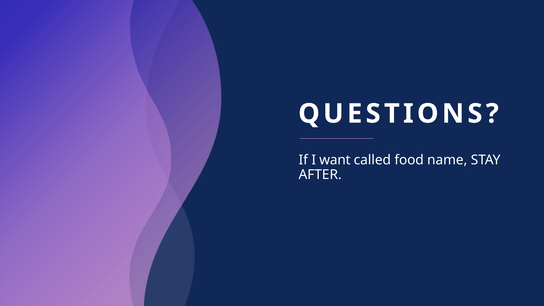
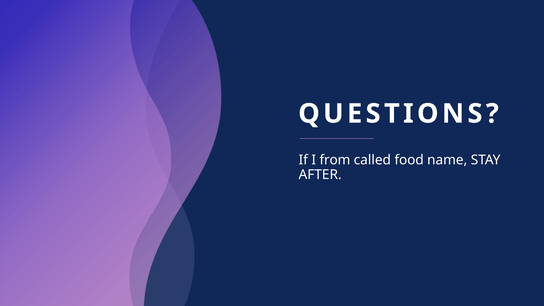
want: want -> from (335, 160)
